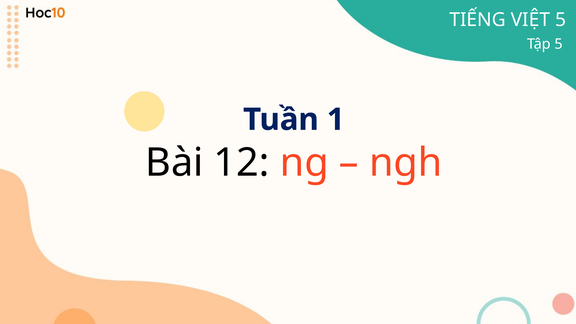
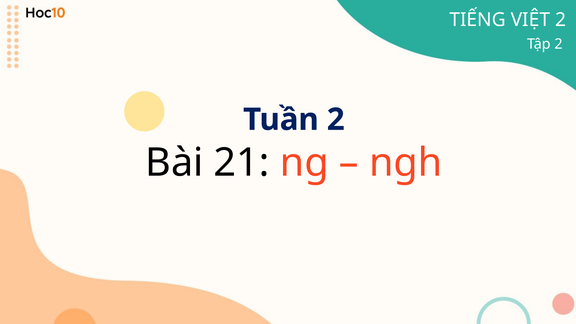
VIỆT 5: 5 -> 2 (561, 20)
Tập 5: 5 -> 2 (559, 44)
Tuần 1: 1 -> 2 (336, 120)
12: 12 -> 21 (242, 163)
